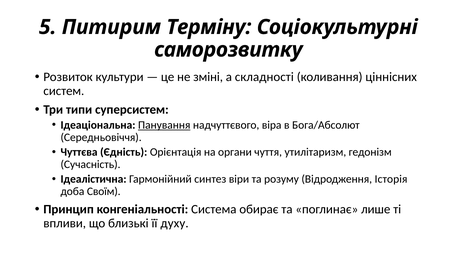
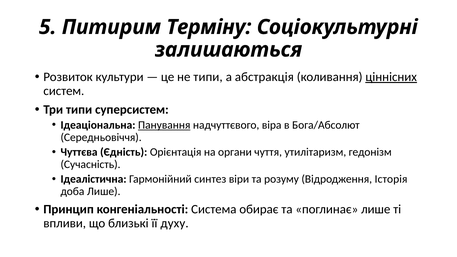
саморозвитку: саморозвитку -> залишаються (228, 50)
не зміні: зміні -> типи (208, 77)
складності: складності -> абстракція (264, 77)
ціннісних underline: none -> present (391, 77)
доба Своїм: Своїм -> Лише (104, 191)
